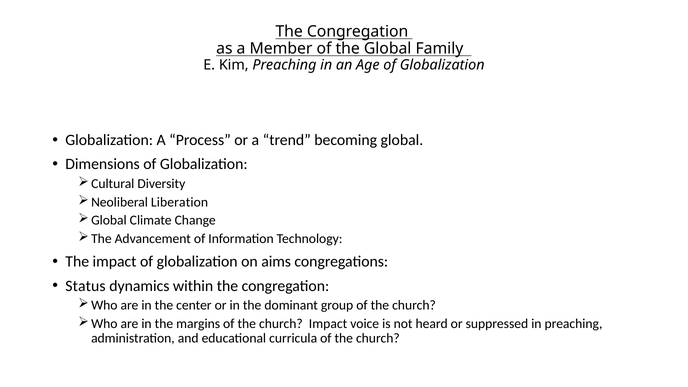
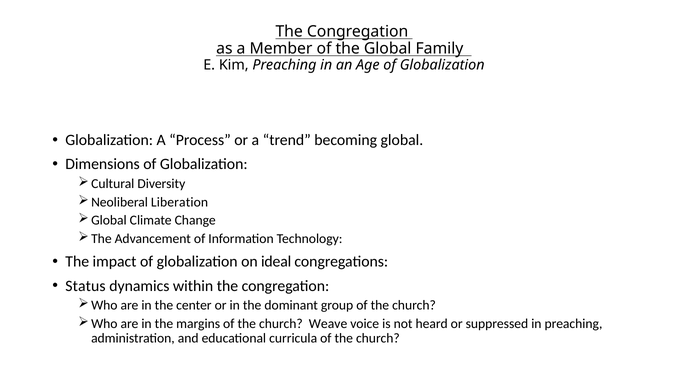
aims: aims -> ideal (276, 262)
church Impact: Impact -> Weave (328, 324)
